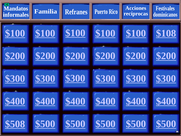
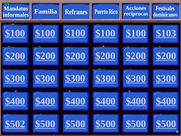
$108: $108 -> $103 (166, 33)
$508: $508 -> $502 (15, 124)
